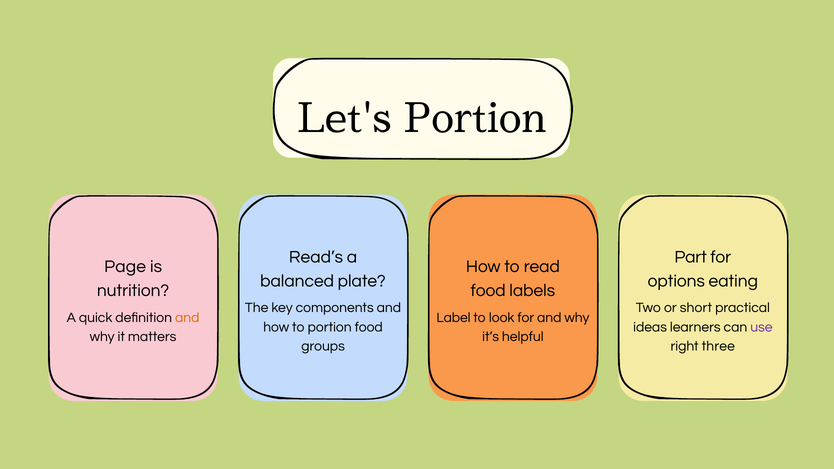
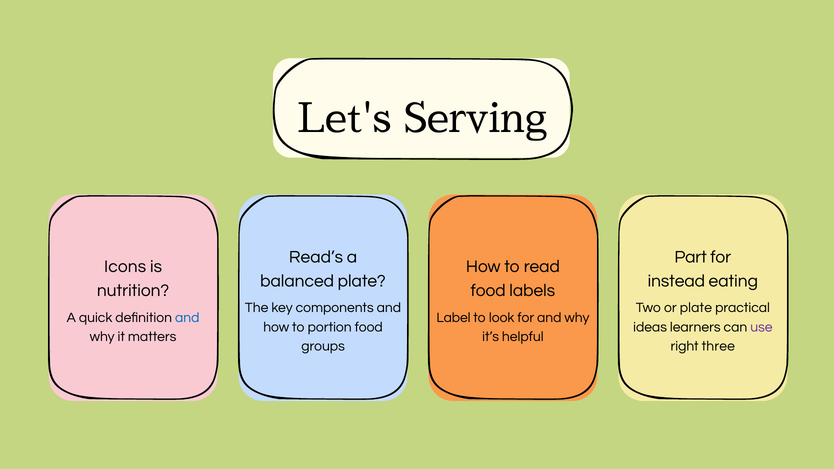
Let's Portion: Portion -> Serving (476, 119)
Page: Page -> Icons (125, 266)
options: options -> instead (676, 281)
or short: short -> plate (696, 308)
and colour: orange -> blue (187, 318)
